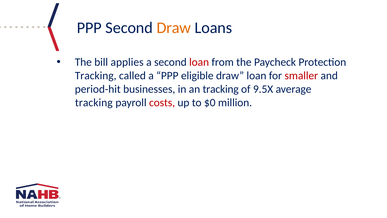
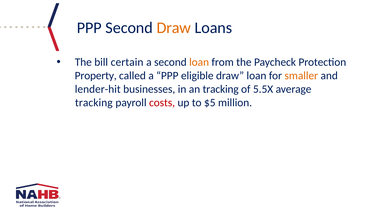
applies: applies -> certain (127, 62)
loan colour: red -> orange (199, 62)
Tracking: Tracking -> Property (96, 76)
smaller colour: red -> orange (301, 76)
period-hit: period-hit -> lender-hit (98, 89)
9.5X: 9.5X -> 5.5X (263, 89)
$0: $0 -> $5 (210, 103)
